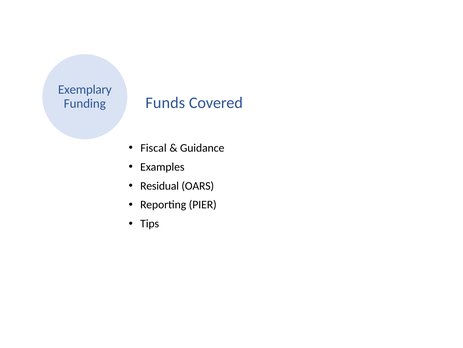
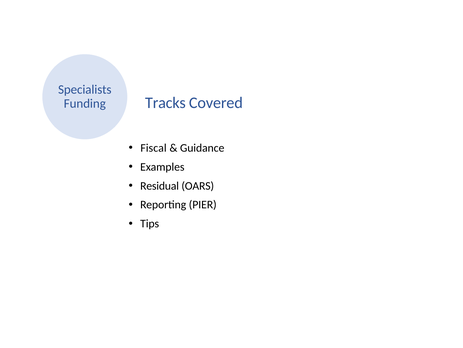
Exemplary: Exemplary -> Specialists (85, 90)
Funds: Funds -> Tracks (165, 103)
